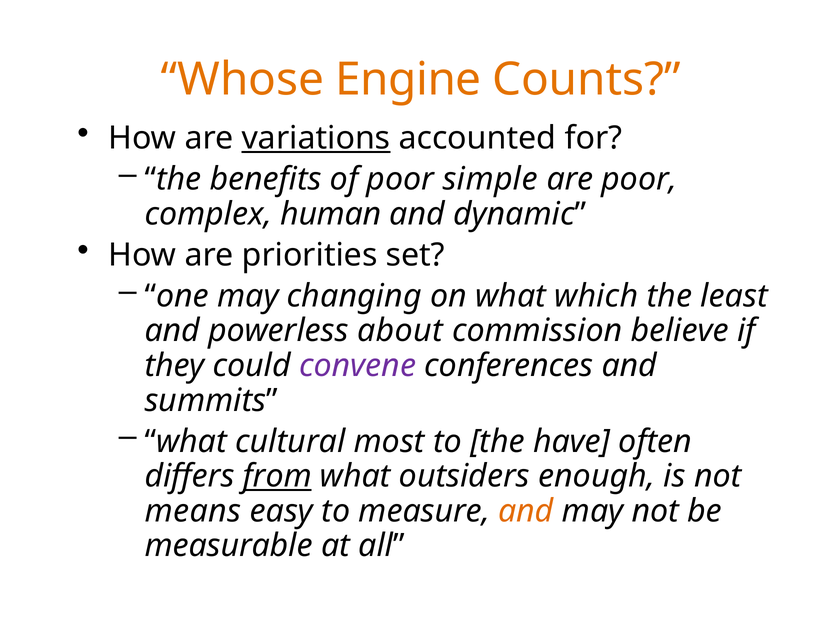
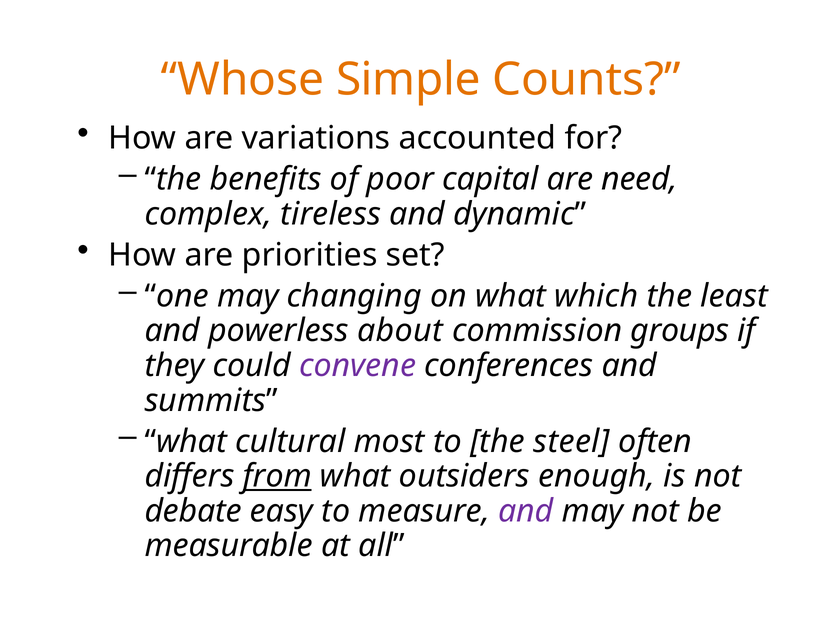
Engine: Engine -> Simple (408, 80)
variations underline: present -> none (316, 138)
simple: simple -> capital (490, 179)
are poor: poor -> need (639, 179)
human: human -> tireless (331, 214)
believe: believe -> groups (680, 331)
have: have -> steel (571, 441)
means: means -> debate (193, 511)
and colour: orange -> purple (526, 511)
